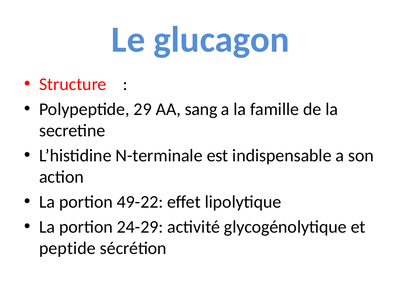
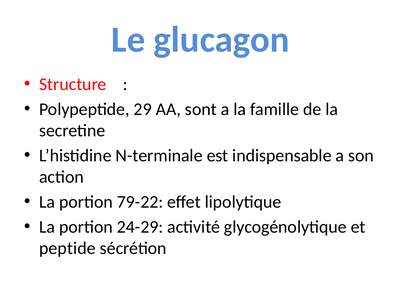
sang: sang -> sont (201, 109)
49-22: 49-22 -> 79-22 (140, 202)
